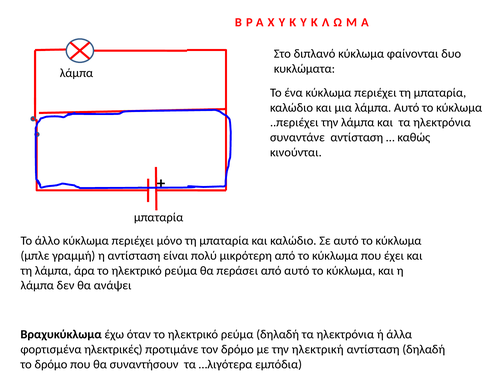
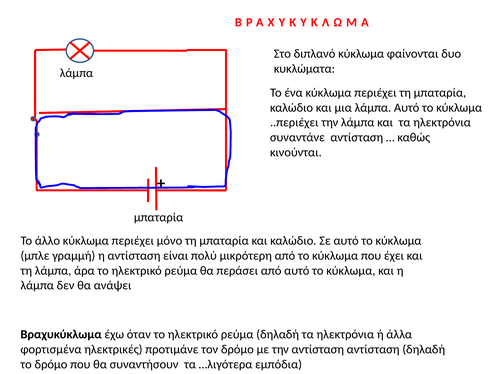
την ηλεκτρική: ηλεκτρική -> αντίσταση (318, 350)
